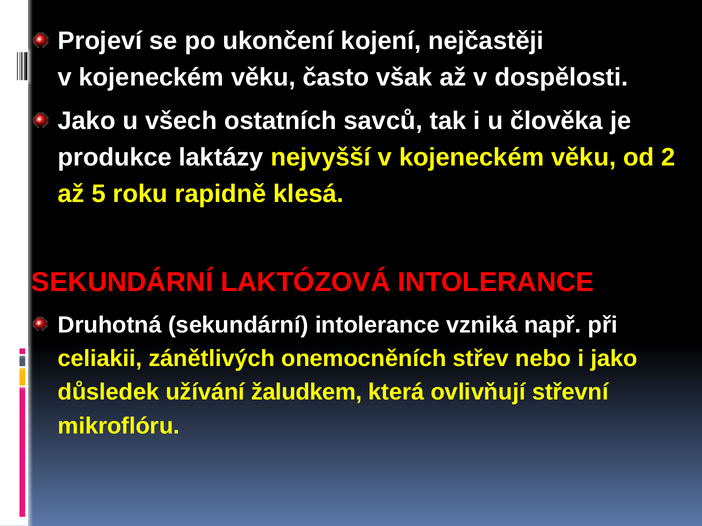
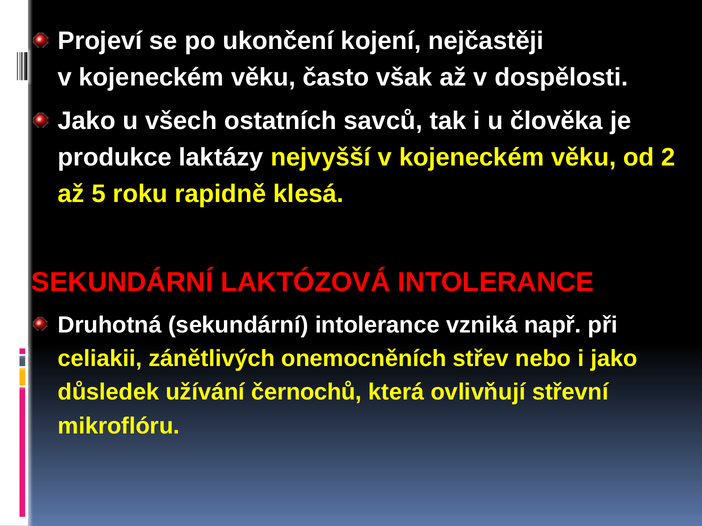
žaludkem: žaludkem -> černochů (307, 393)
